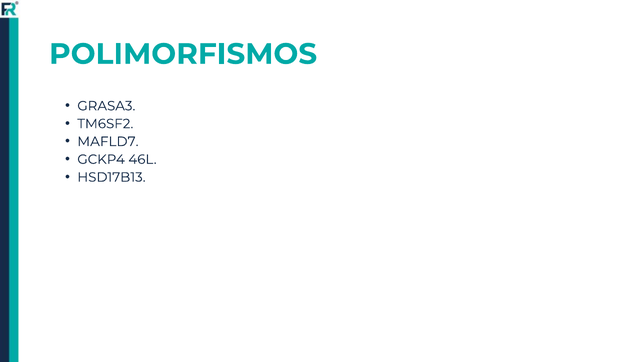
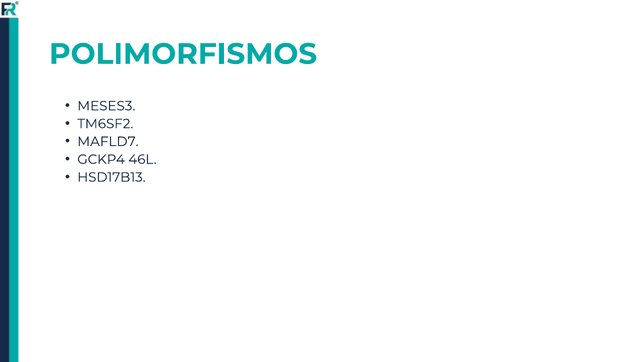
GRASA3: GRASA3 -> MESES3 (106, 106)
